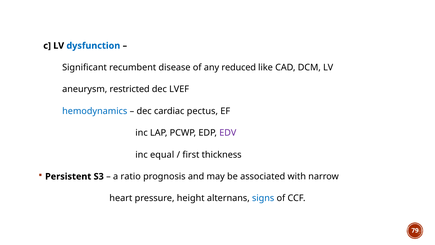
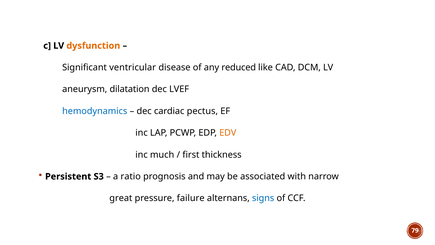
dysfunction colour: blue -> orange (93, 46)
recumbent: recumbent -> ventricular (133, 67)
restricted: restricted -> dilatation (130, 89)
EDV colour: purple -> orange (228, 133)
equal: equal -> much (162, 155)
heart: heart -> great (121, 198)
height: height -> failure (191, 198)
